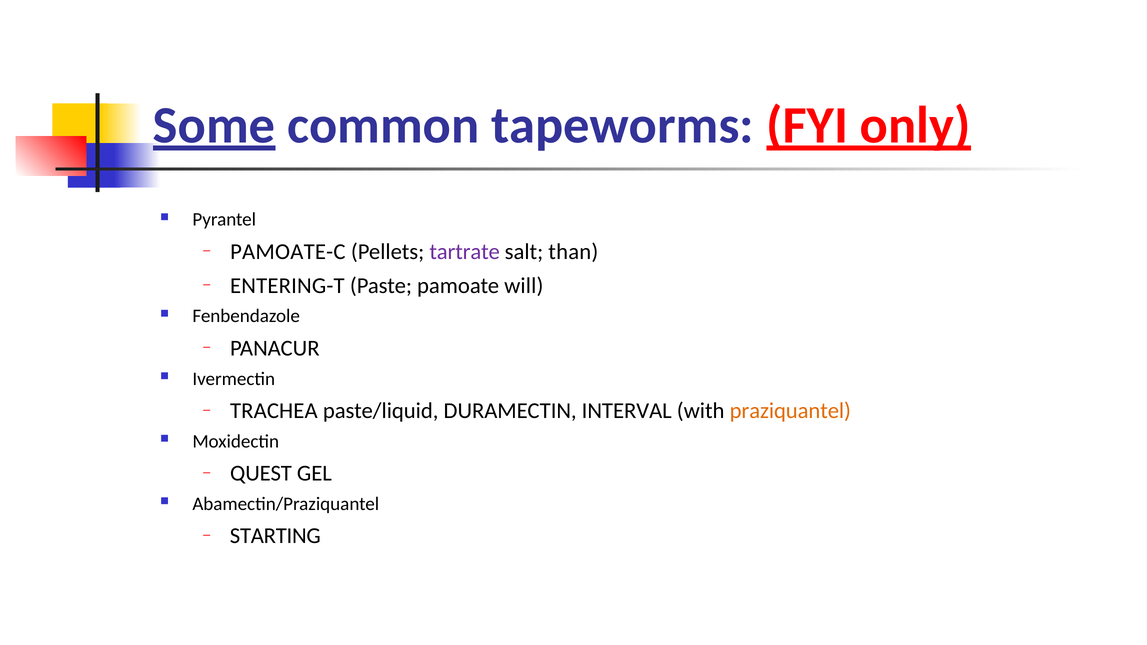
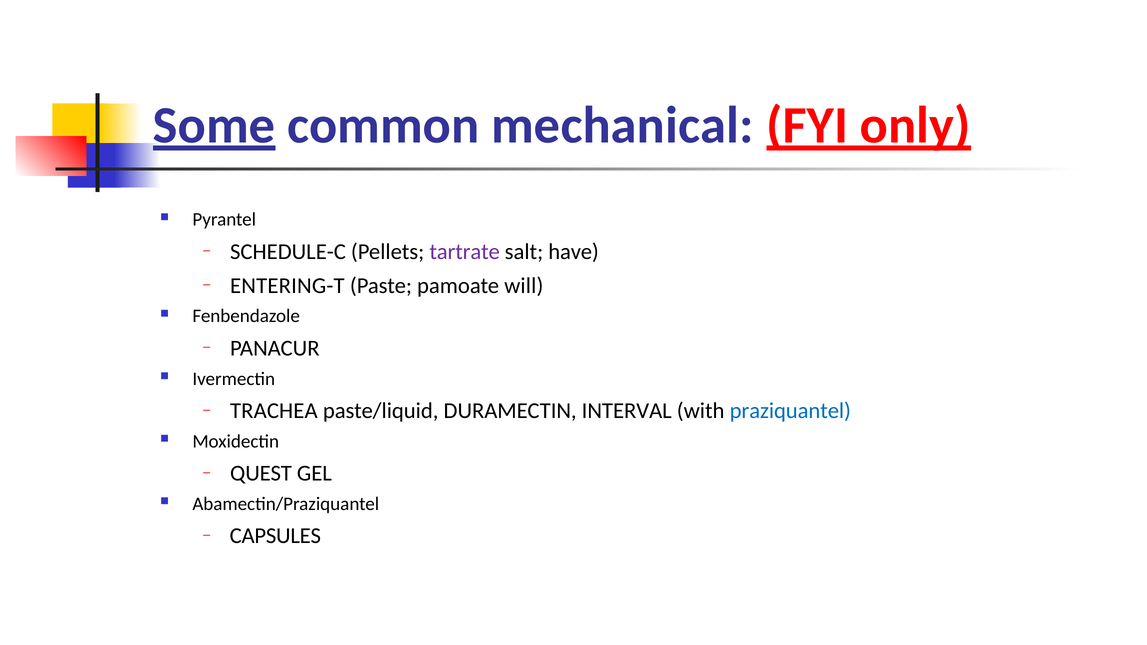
tapeworms: tapeworms -> mechanical (622, 126)
PAMOATE-C: PAMOATE-C -> SCHEDULE-C (288, 252)
than: than -> have (574, 252)
praziquantel colour: orange -> blue (790, 411)
STARTING: STARTING -> CAPSULES (275, 536)
